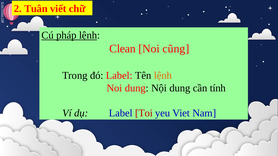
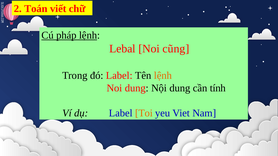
Tuân: Tuân -> Toán (36, 9)
Clean: Clean -> Lebal (122, 49)
Toi colour: red -> orange (144, 113)
